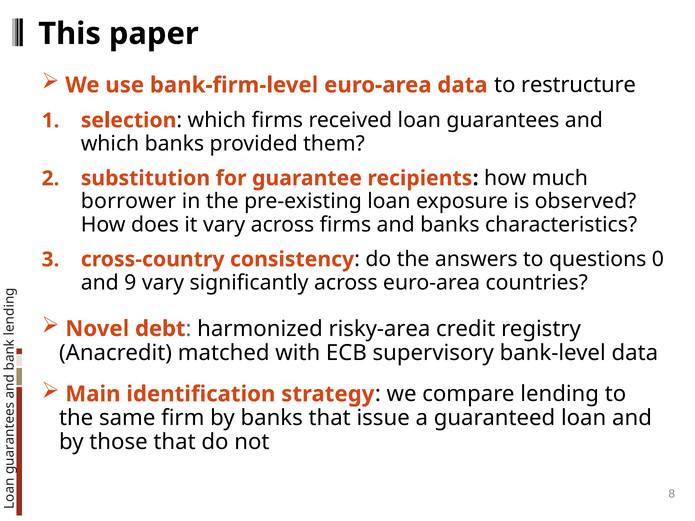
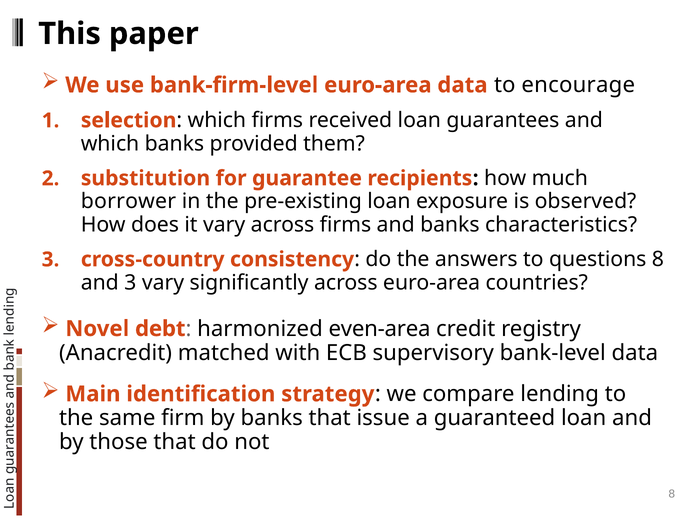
restructure: restructure -> encourage (578, 85)
questions 0: 0 -> 8 (658, 259)
and 9: 9 -> 3 (130, 283)
risky-area: risky-area -> even-area (380, 329)
